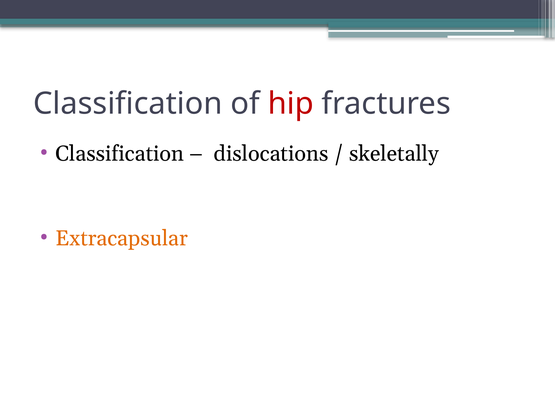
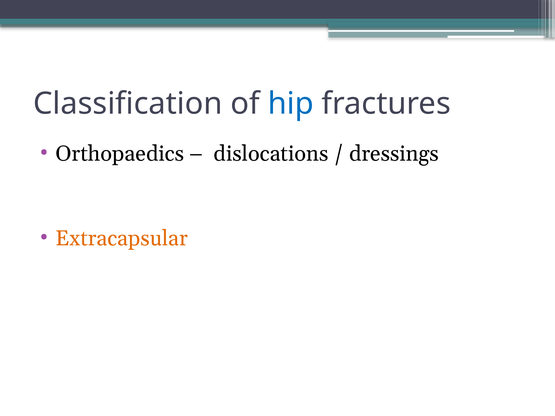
hip colour: red -> blue (291, 104)
Classification: Classification -> Orthopaedics (120, 154)
skeletally: skeletally -> dressings (394, 154)
